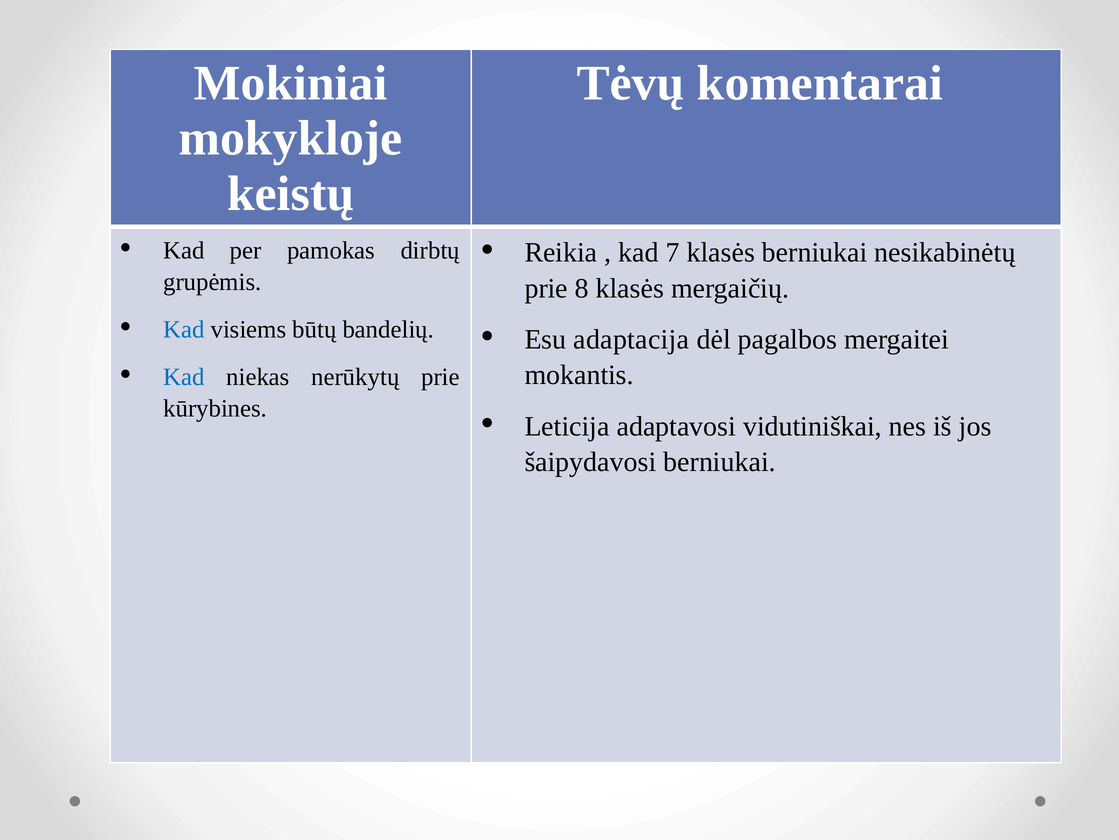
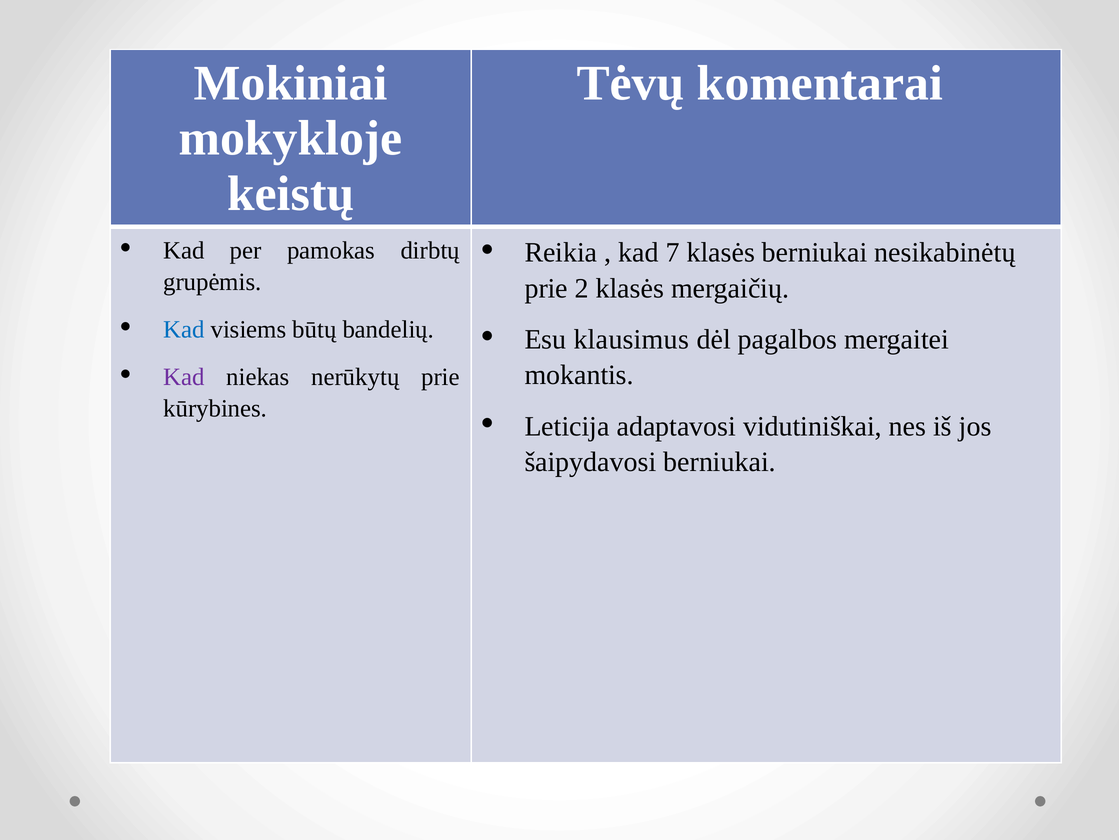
8: 8 -> 2 (582, 288)
adaptacija: adaptacija -> klausimus (631, 339)
Kad colour: blue -> purple (184, 377)
